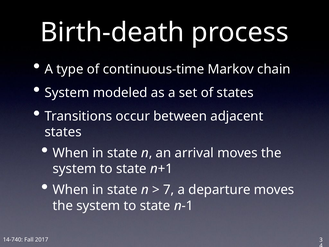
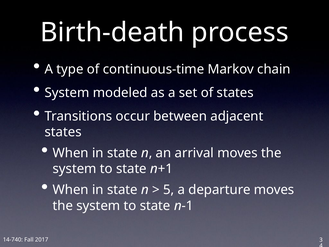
7: 7 -> 5 (169, 190)
